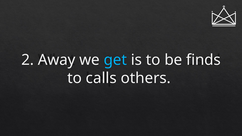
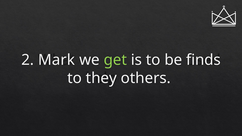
Away: Away -> Mark (57, 60)
get colour: light blue -> light green (115, 60)
calls: calls -> they (101, 78)
